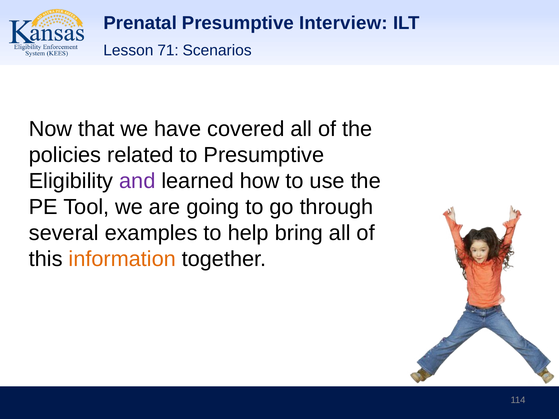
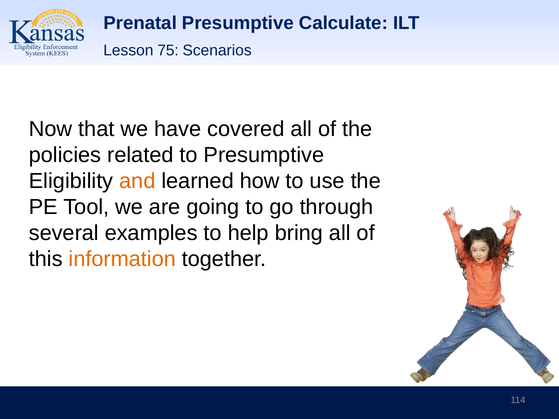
Interview: Interview -> Calculate (343, 23)
71: 71 -> 75 (168, 50)
and colour: purple -> orange (137, 181)
